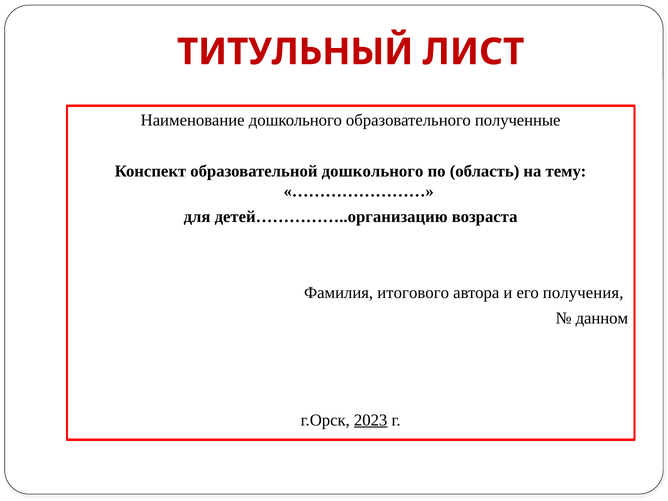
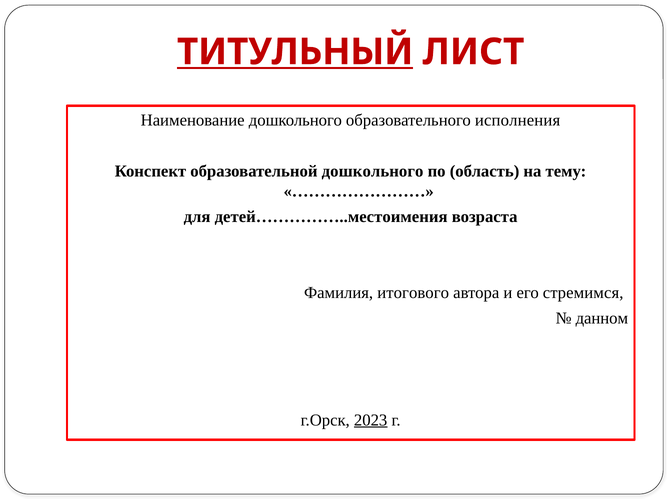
ТИТУЛЬНЫЙ underline: none -> present (295, 52)
полученные: полученные -> исполнения (518, 120)
детей……………..организацию: детей……………..организацию -> детей……………..местоимения (331, 217)
получения: получения -> стремимся (583, 293)
